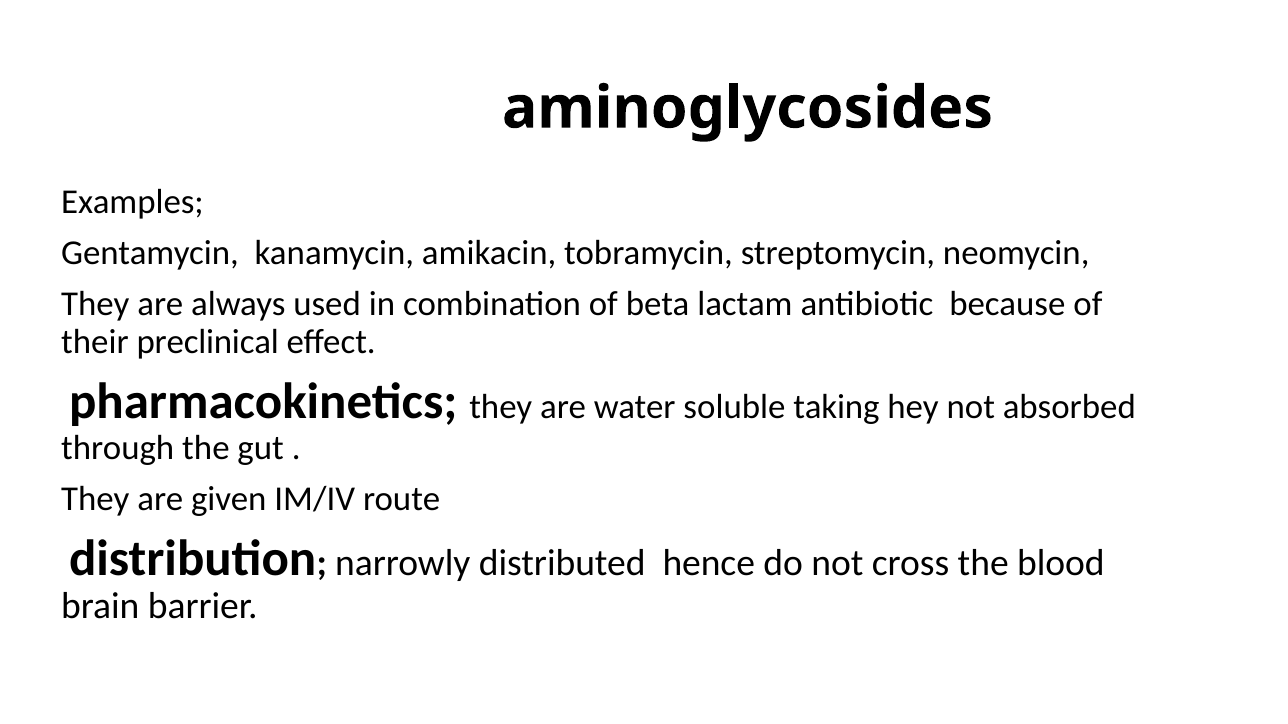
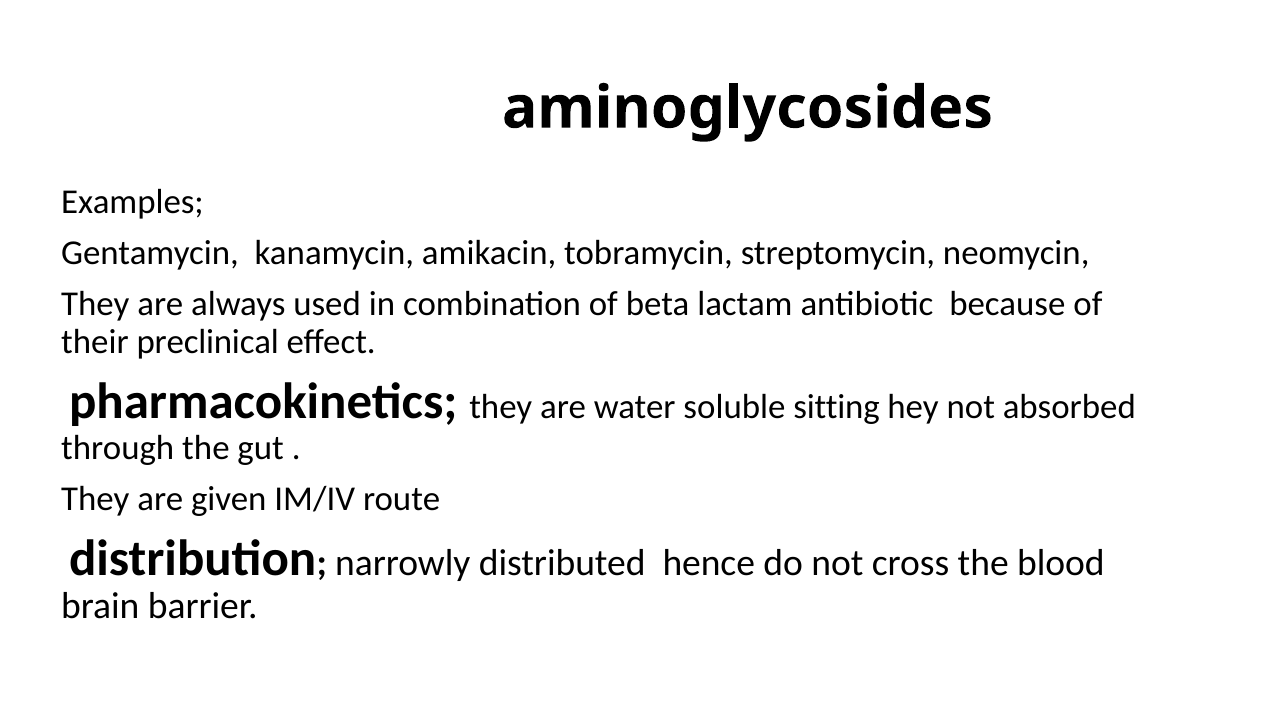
taking: taking -> sitting (836, 407)
